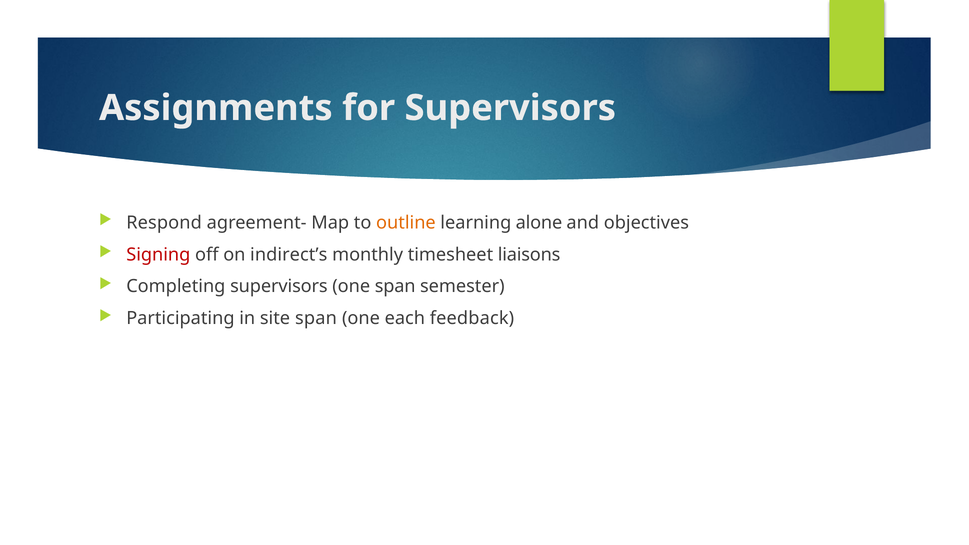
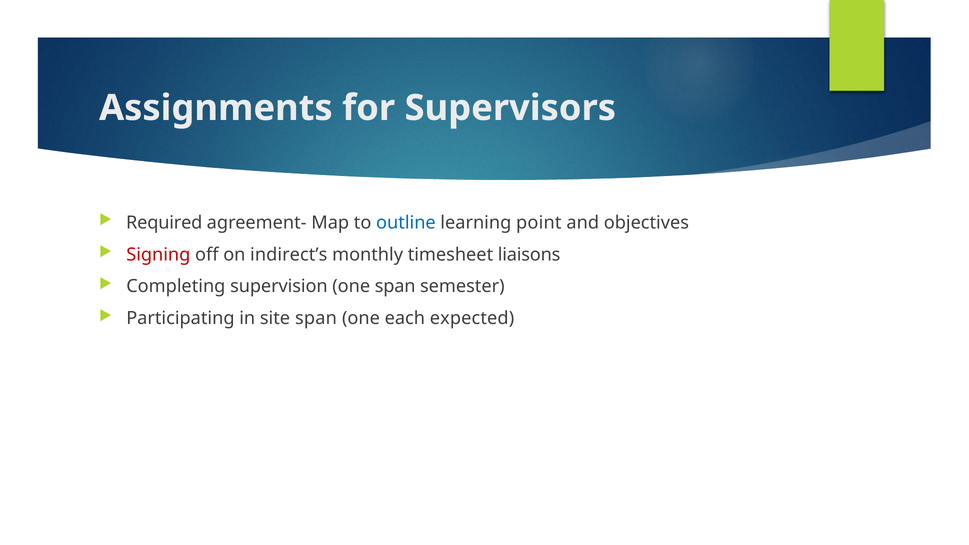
Respond: Respond -> Required (164, 223)
outline colour: orange -> blue (406, 223)
alone: alone -> point (539, 223)
Completing supervisors: supervisors -> supervision (279, 287)
feedback: feedback -> expected (472, 318)
